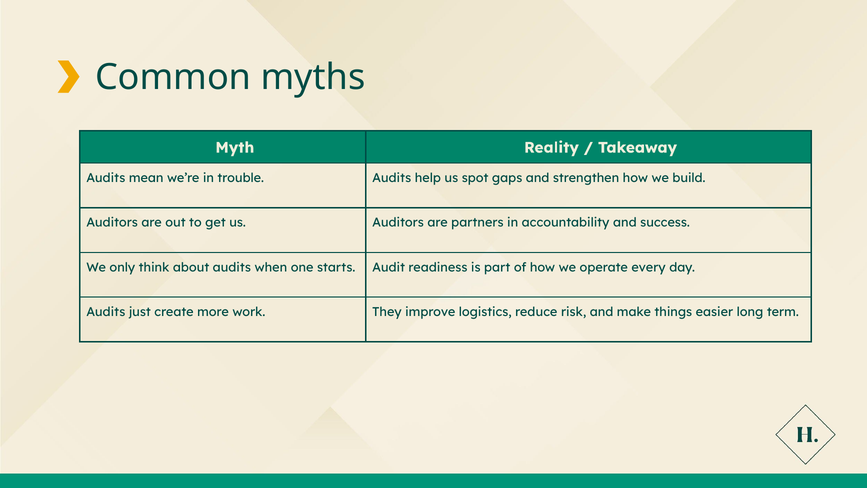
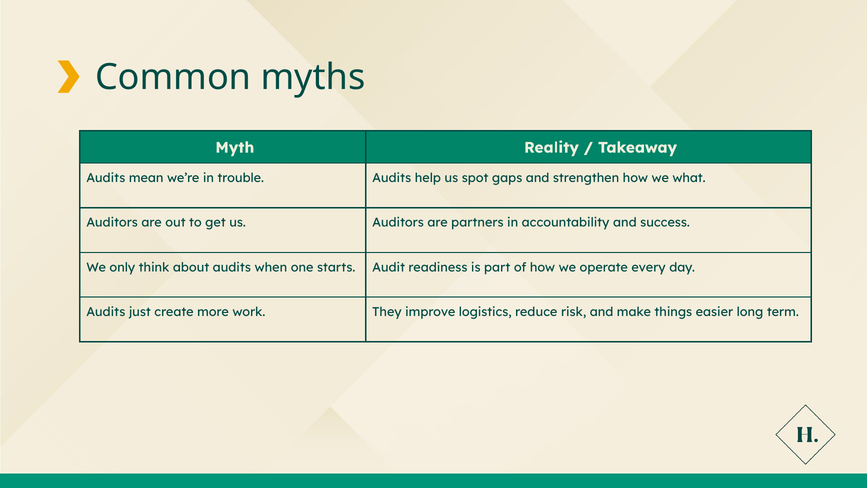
build: build -> what (689, 178)
